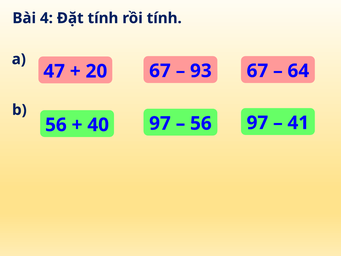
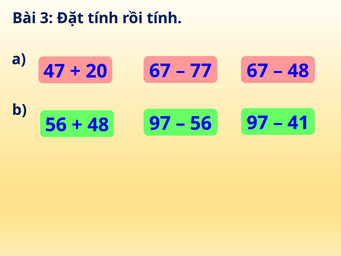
4: 4 -> 3 (46, 18)
93: 93 -> 77 (201, 71)
64: 64 -> 48 (298, 71)
40: 40 -> 48 (98, 125)
